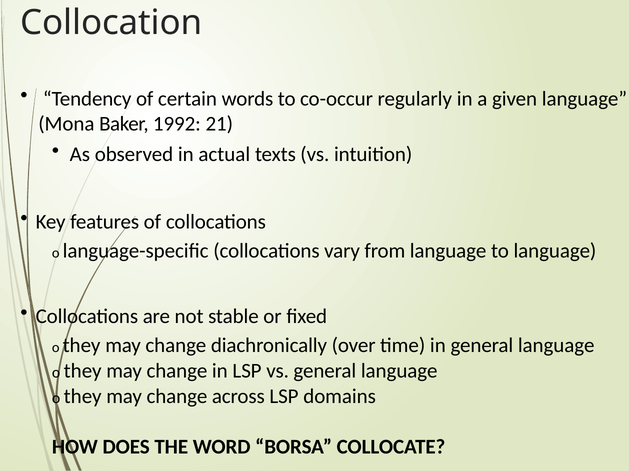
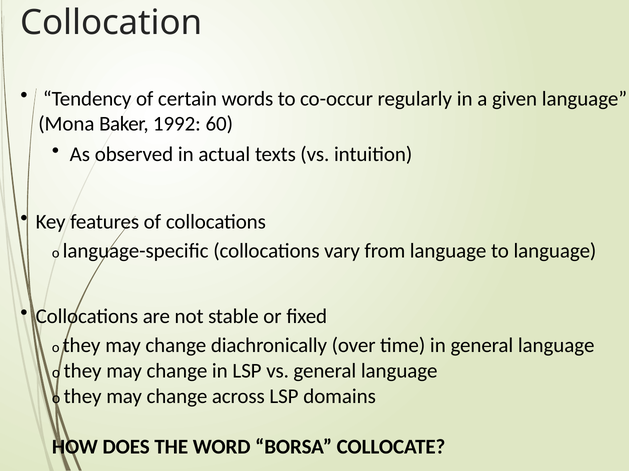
21: 21 -> 60 (219, 124)
